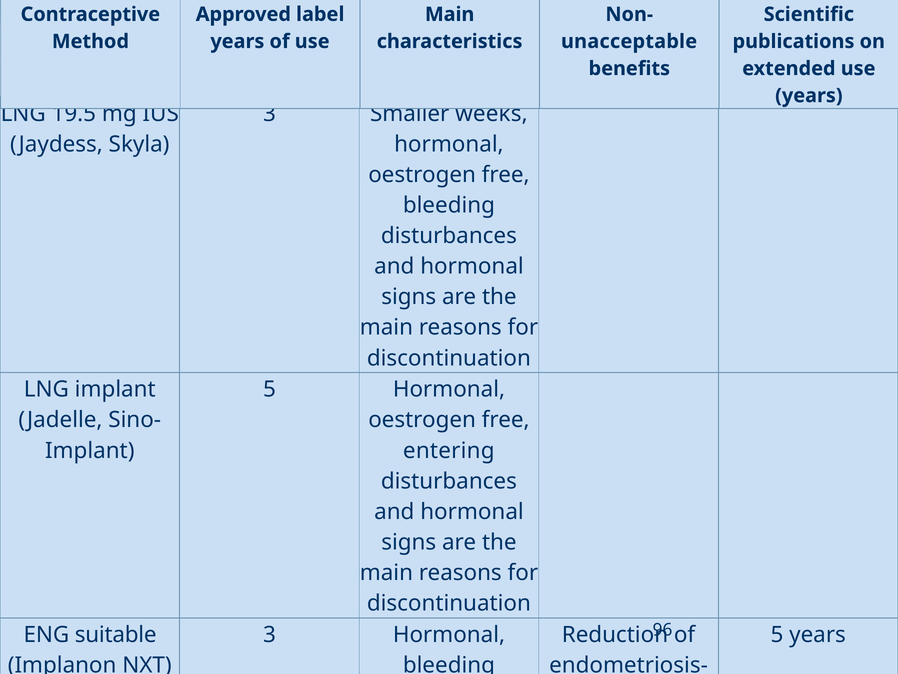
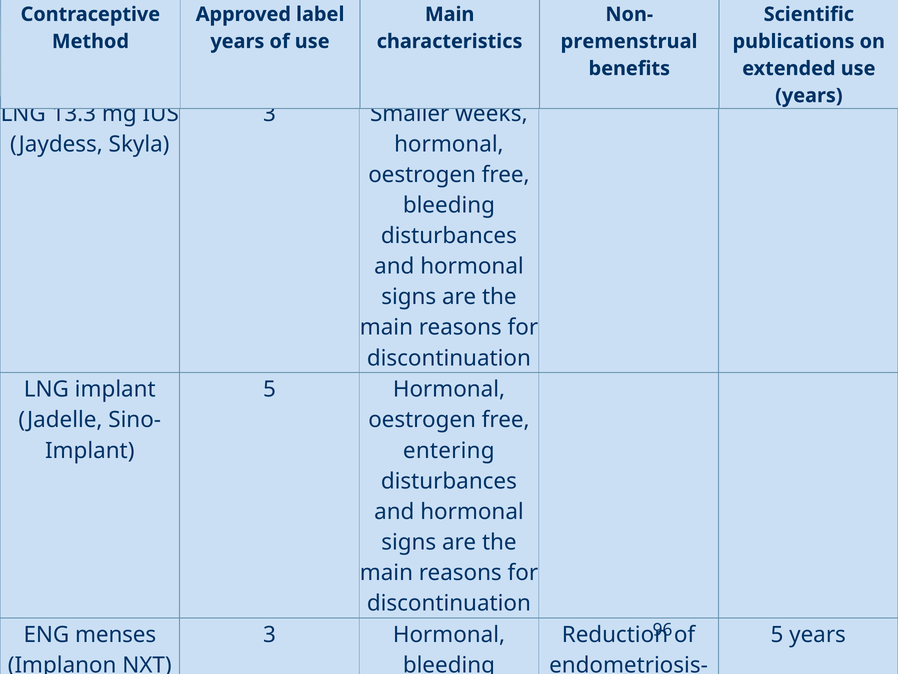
unacceptable: unacceptable -> premenstrual (629, 41)
19.5: 19.5 -> 13.3 (74, 114)
suitable: suitable -> menses (116, 634)
